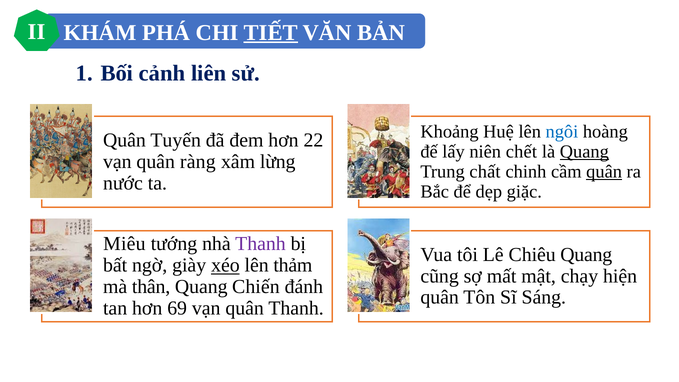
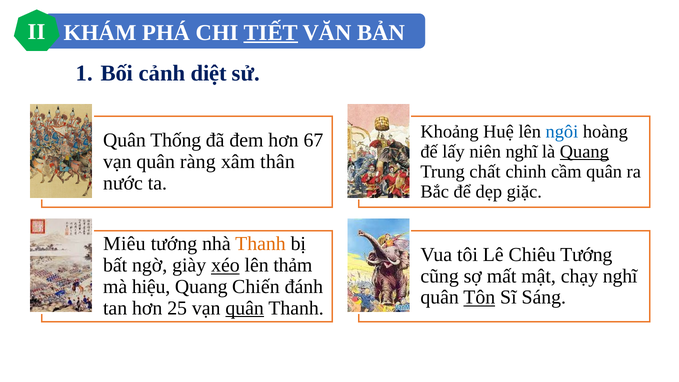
liên: liên -> diệt (209, 73)
Tuyến: Tuyến -> Thống (176, 140)
22: 22 -> 67 (313, 140)
niên chết: chết -> nghĩ (522, 152)
lừng: lừng -> thân (278, 162)
quân underline: present -> none (604, 172)
Thanh colour: purple -> orange (260, 244)
Chiêu Quang: Quang -> Tướng (586, 255)
chạy hiện: hiện -> nghĩ (620, 276)
thân: thân -> hiệu (151, 287)
Tôn underline: none -> present (479, 297)
69: 69 -> 25 (177, 308)
quân underline: none -> present (245, 308)
